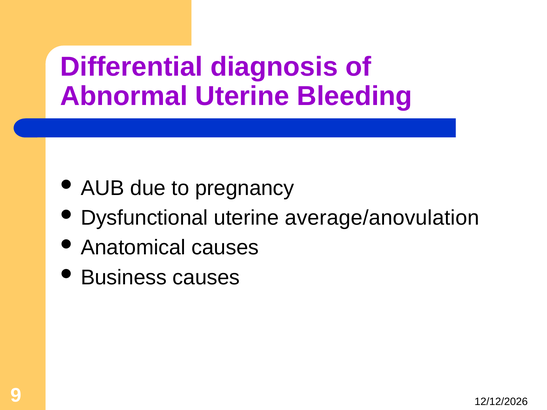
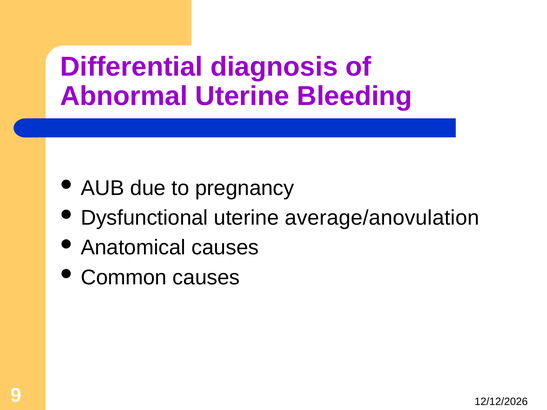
Business: Business -> Common (124, 278)
